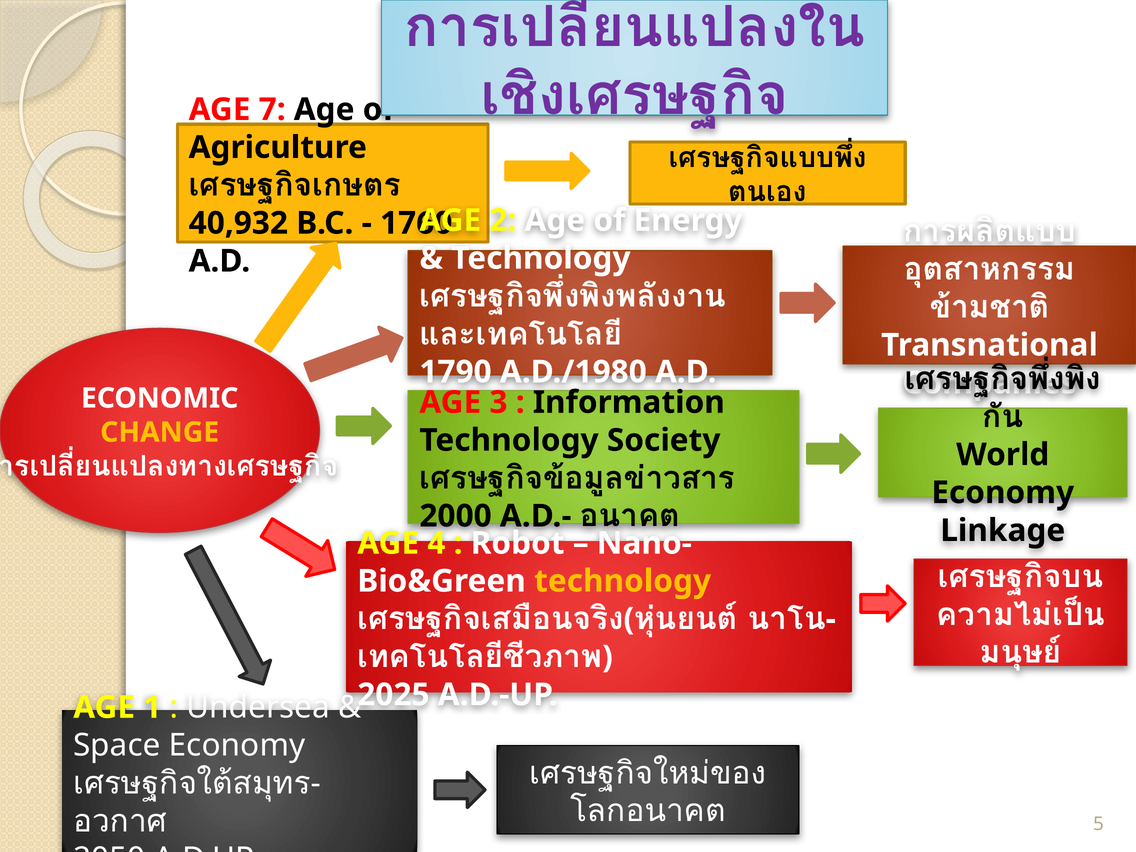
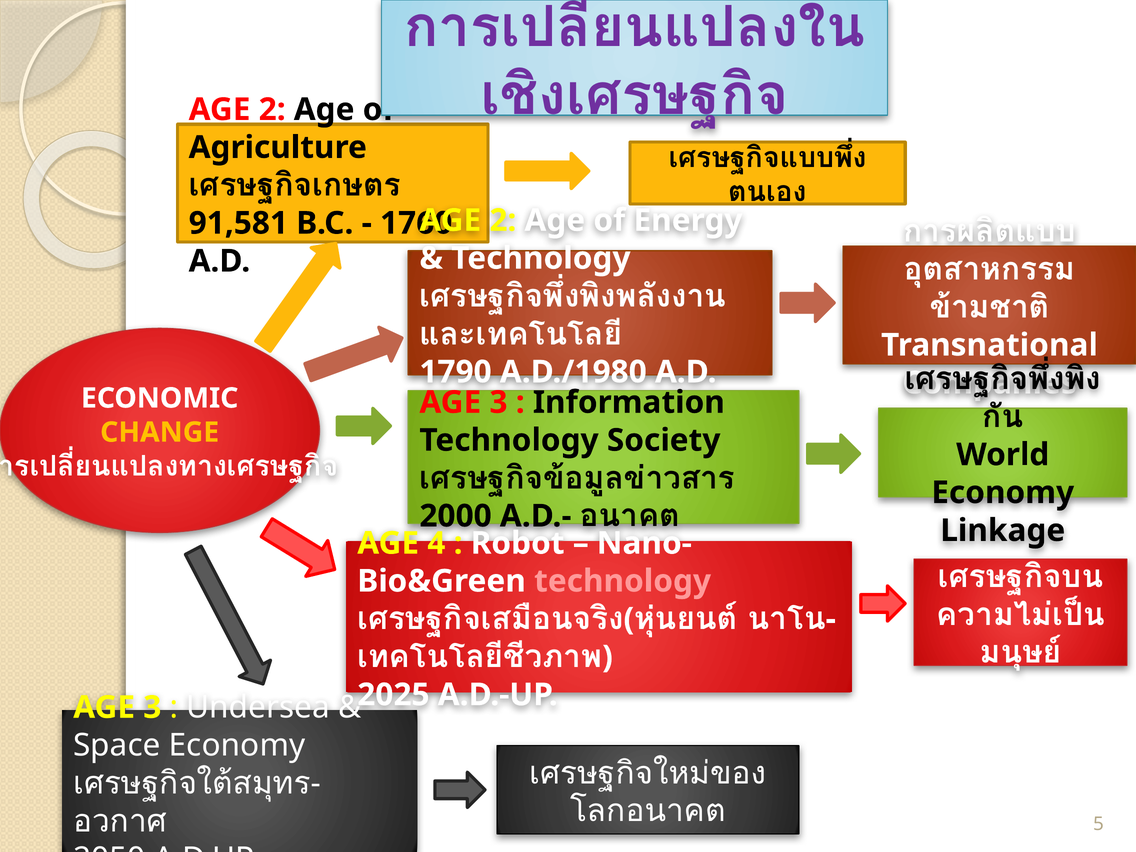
7: 7 -> 2 (272, 110)
40,932: 40,932 -> 91,581 (238, 223)
technology colour: yellow -> pink (623, 581)
1: 1 -> 3 (152, 707)
